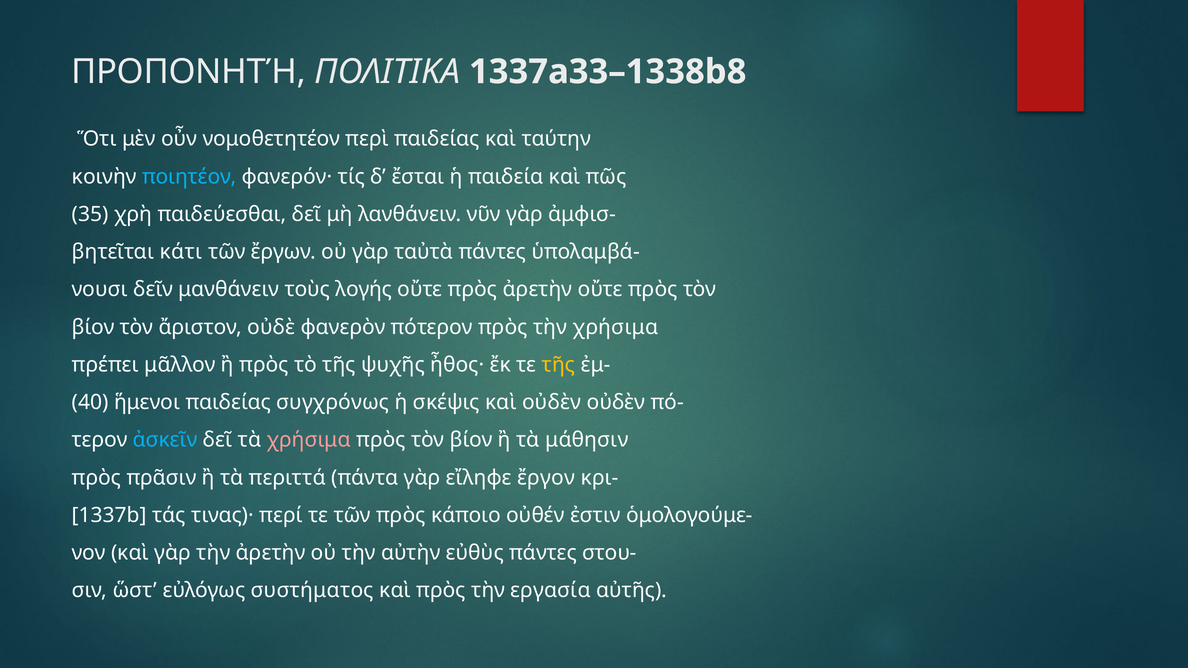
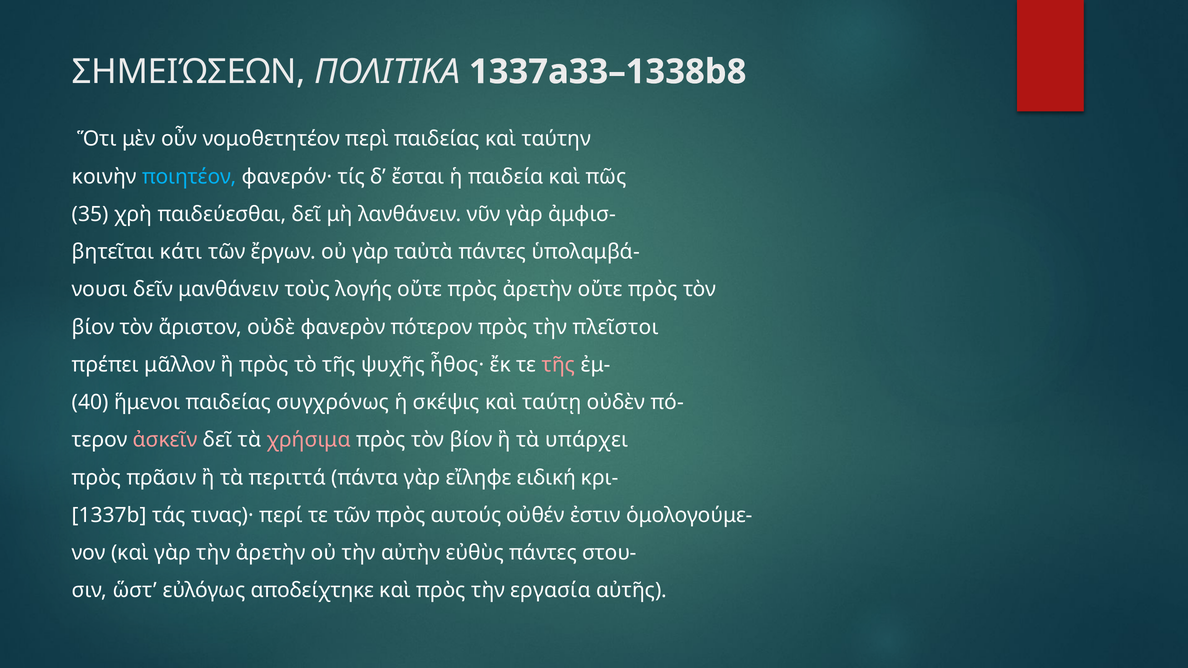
ΠΡΟΠΟΝΗΤΉ: ΠΡΟΠΟΝΗΤΉ -> ΣΗΜΕΙΏΣΕΩΝ (189, 72)
τὴν χρήσιμα: χρήσιμα -> πλεῖστοι (616, 327)
τῆς colour: yellow -> pink (558, 365)
καὶ οὐδὲν: οὐδὲν -> ταύτῃ (552, 403)
ἀσκεῖν colour: light blue -> pink (165, 440)
μάθησιν: μάθησιν -> υπάρχει (587, 440)
ἔργον: ἔργον -> ειδική (546, 478)
κάποιο: κάποιο -> αυτούς (466, 515)
συστήματος: συστήματος -> αποδείχτηκε (312, 591)
